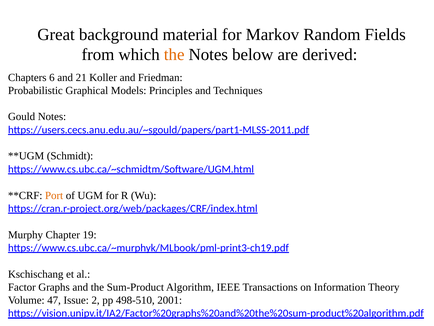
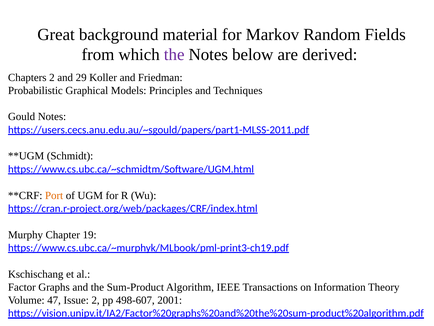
the colour: orange -> purple (174, 55)
Chapters 6: 6 -> 2 (52, 77)
21: 21 -> 29 (81, 77)
498-510: 498-510 -> 498-607 (135, 300)
